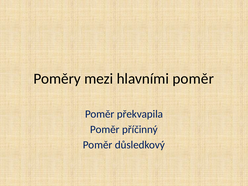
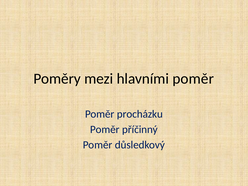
překvapila: překvapila -> procházku (140, 114)
